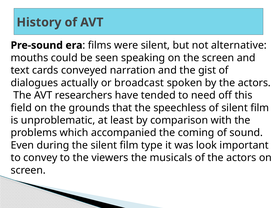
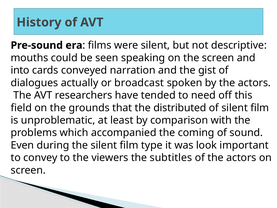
alternative: alternative -> descriptive (239, 45)
text: text -> into (20, 70)
speechless: speechless -> distributed (180, 108)
musicals: musicals -> subtitles (171, 158)
